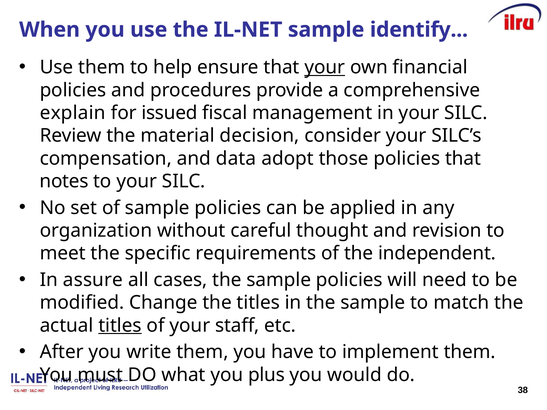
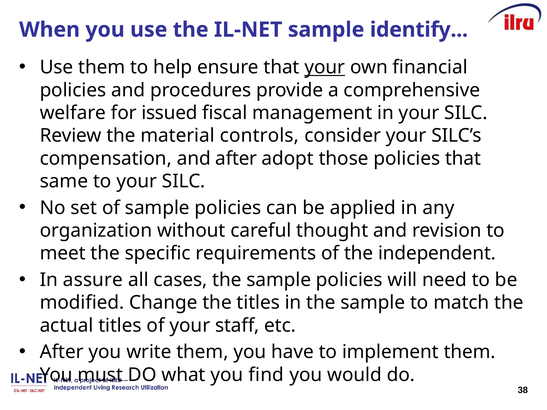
explain: explain -> welfare (73, 113)
decision: decision -> controls (259, 136)
and data: data -> after (236, 159)
notes: notes -> same (64, 181)
titles underline: present -> none (120, 326)
plus: plus -> find (266, 375)
